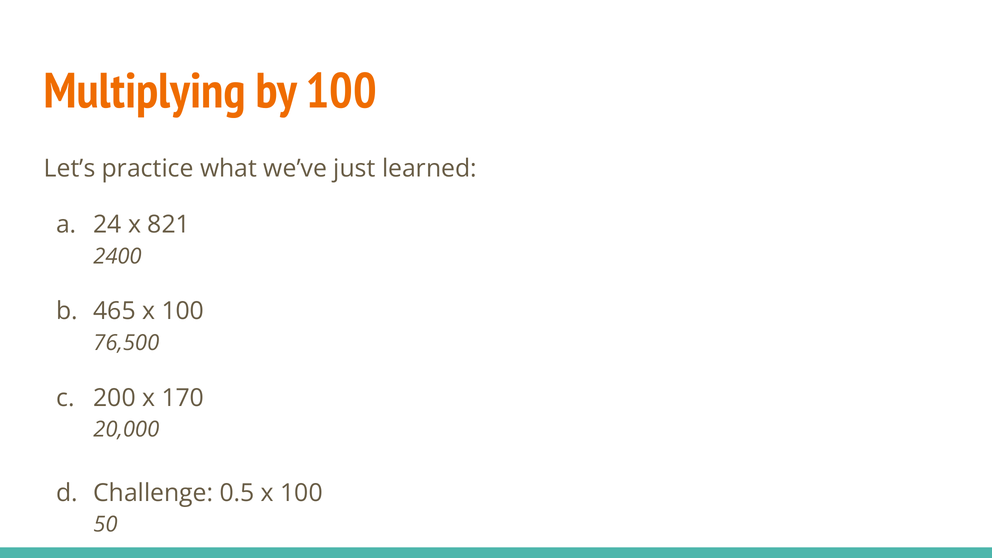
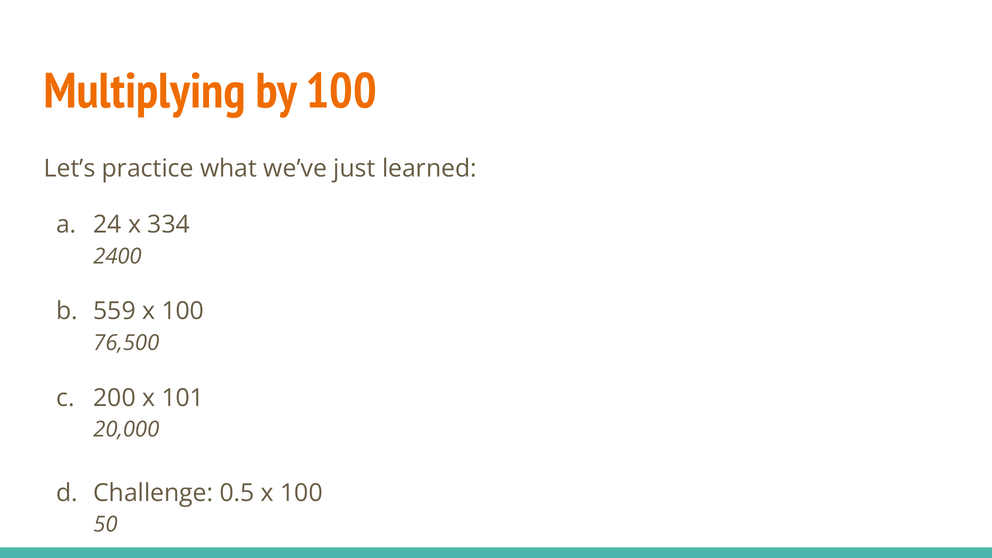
821: 821 -> 334 (169, 225)
465: 465 -> 559 (115, 311)
170: 170 -> 101 (183, 398)
